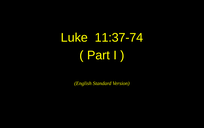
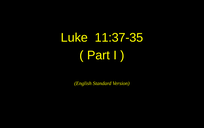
11:37-74: 11:37-74 -> 11:37-35 (119, 38)
